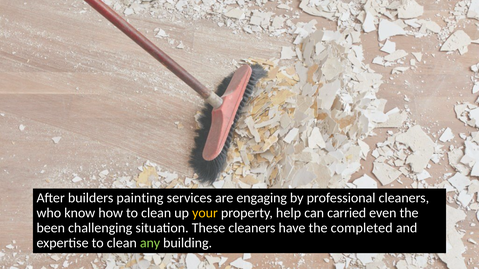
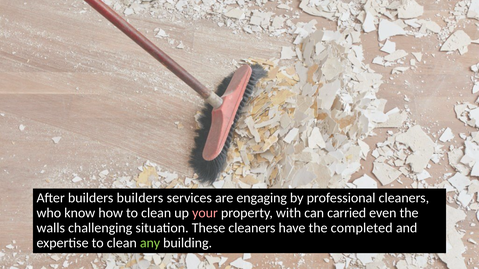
builders painting: painting -> builders (140, 198)
your colour: yellow -> pink (205, 213)
help: help -> with (289, 213)
been: been -> walls (51, 228)
